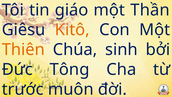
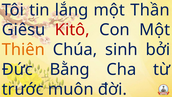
giáo: giáo -> lắng (72, 10)
Kitô colour: orange -> red (72, 30)
Tông: Tông -> Bằng (70, 69)
